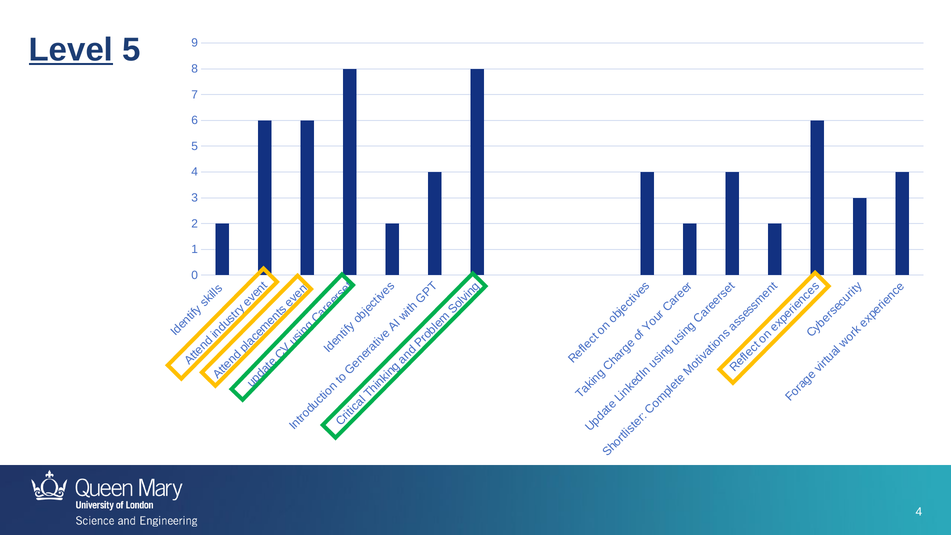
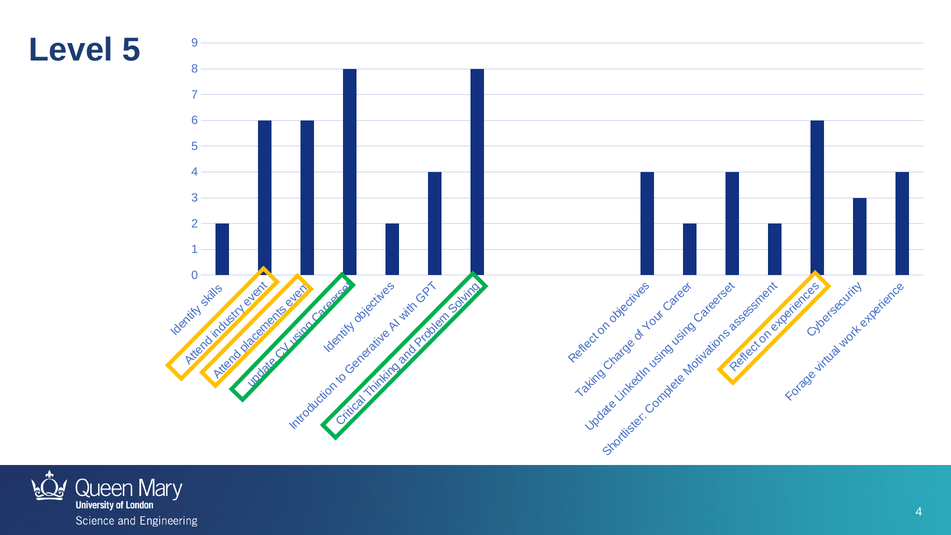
Level underline: present -> none (71, 50)
